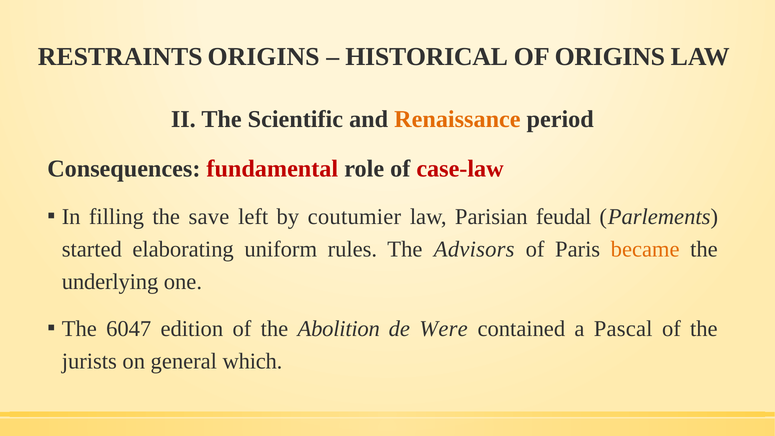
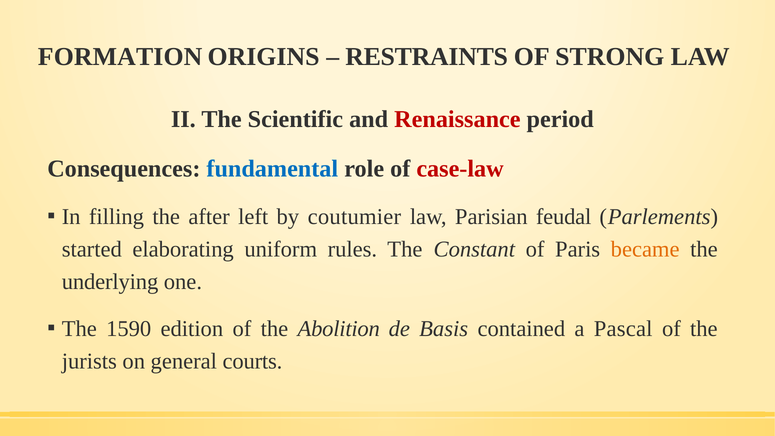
RESTRAINTS: RESTRAINTS -> FORMATION (120, 57)
HISTORICAL: HISTORICAL -> RESTRAINTS (427, 57)
OF ORIGINS: ORIGINS -> STRONG (610, 57)
Renaissance colour: orange -> red (457, 119)
fundamental colour: red -> blue (272, 169)
save: save -> after (209, 217)
Advisors: Advisors -> Constant (474, 249)
6047: 6047 -> 1590 (129, 329)
Were: Were -> Basis (444, 329)
which: which -> courts (252, 361)
